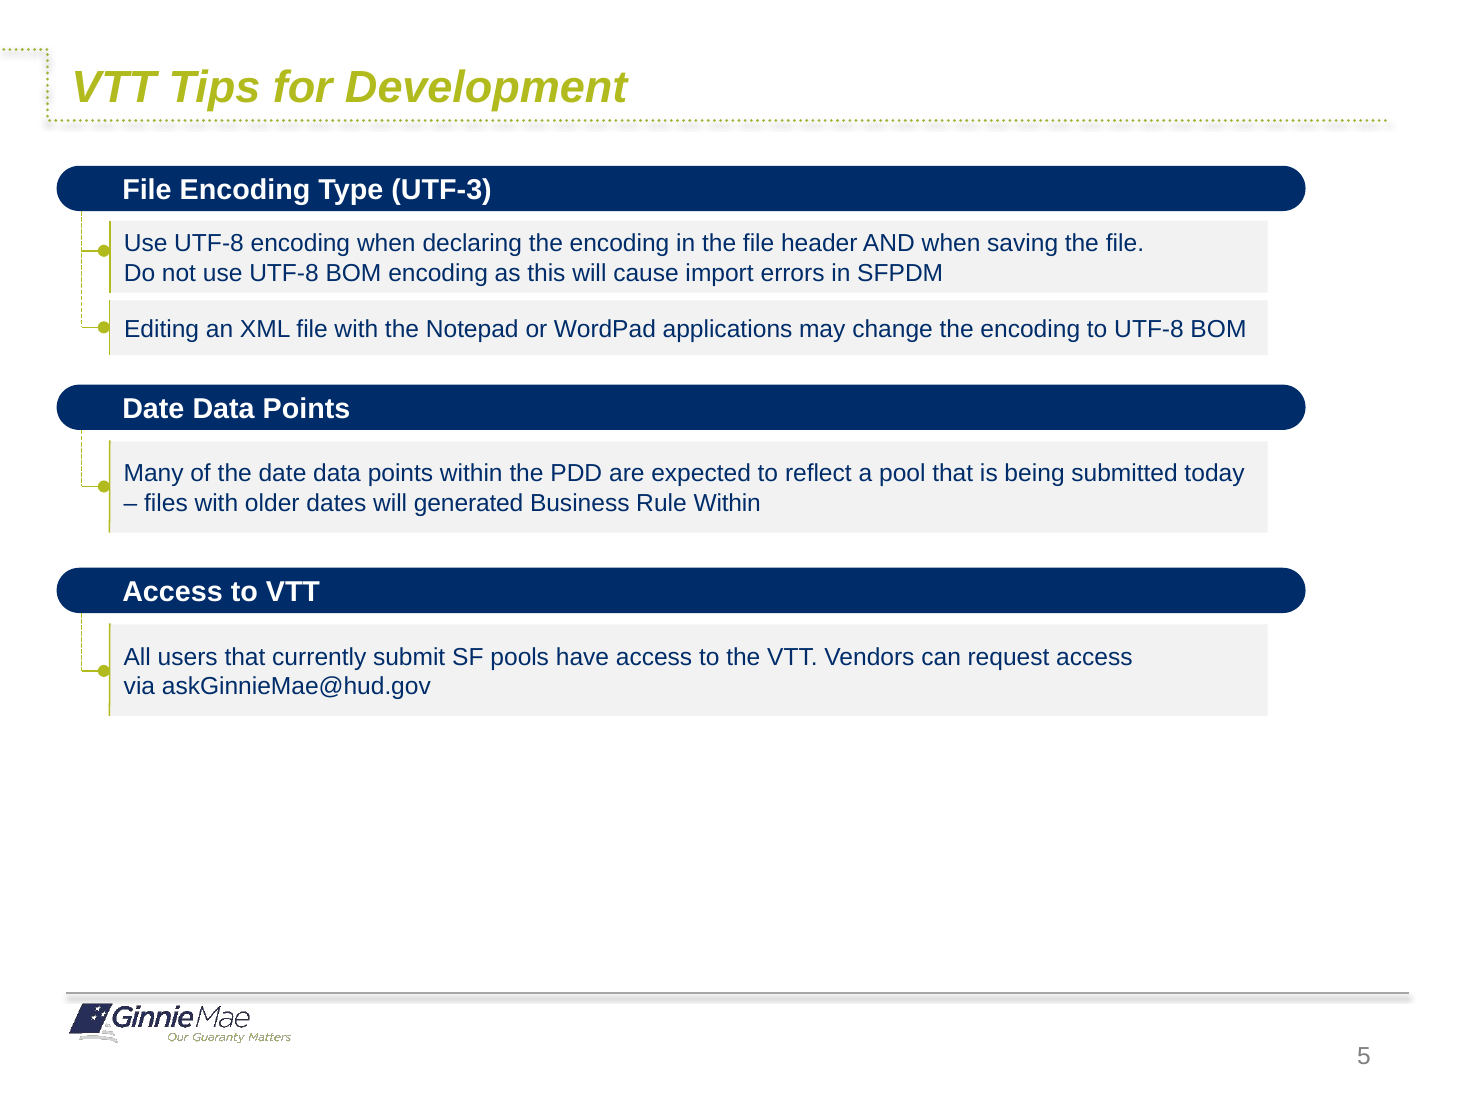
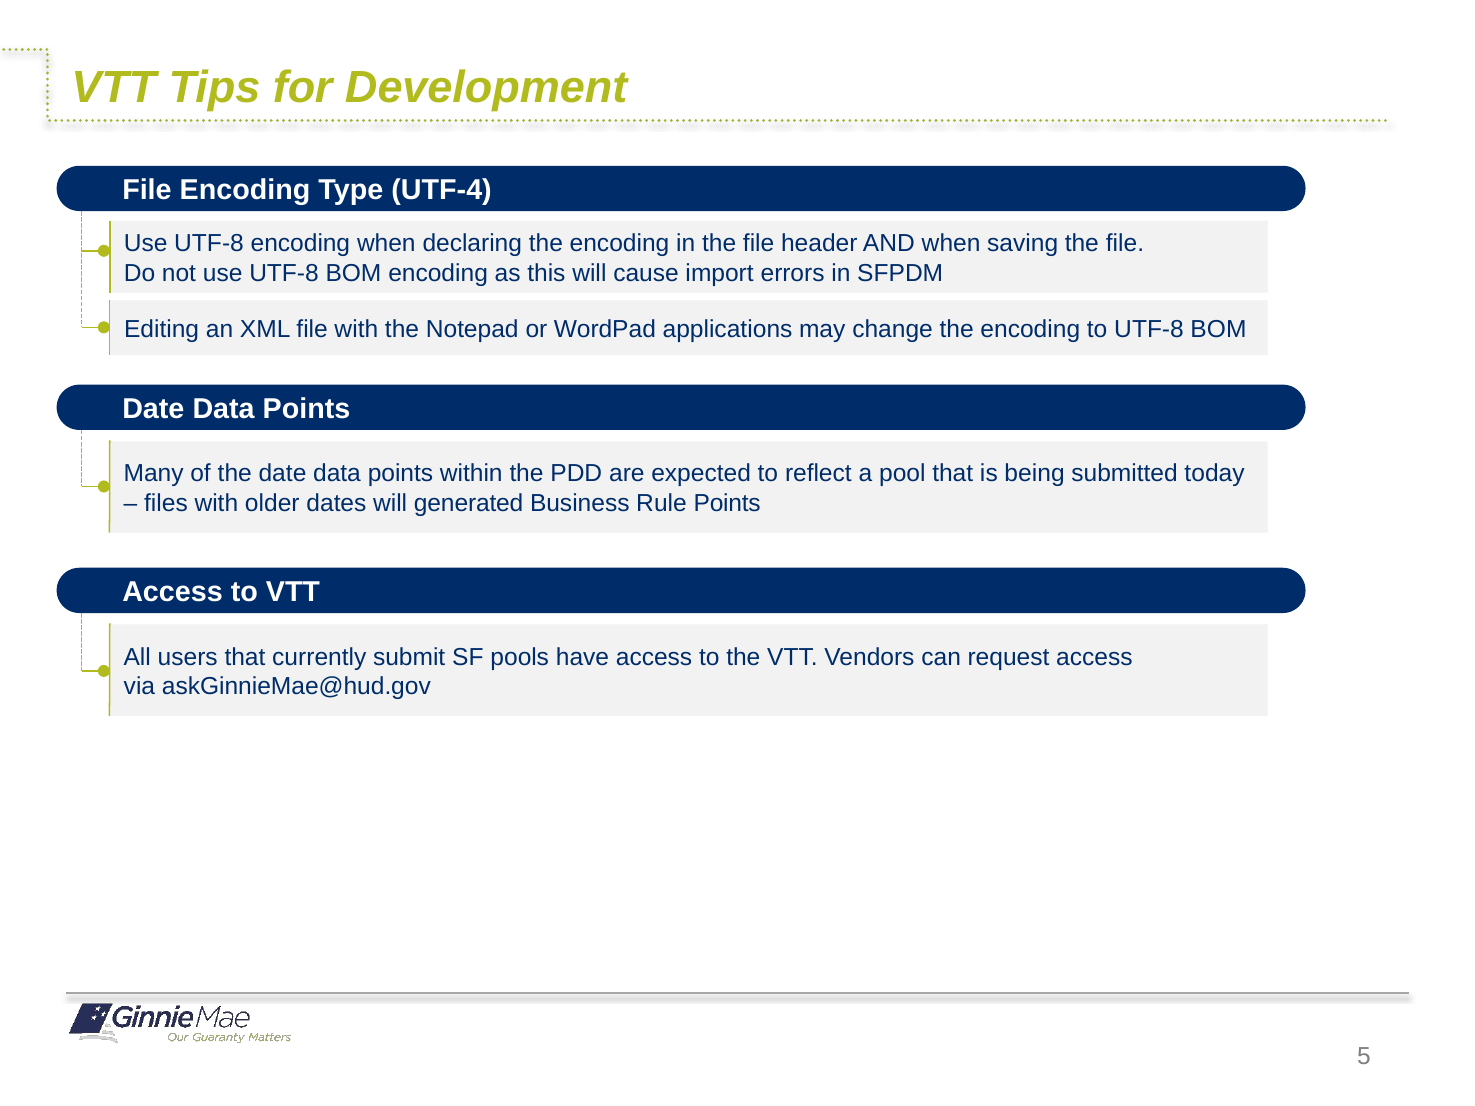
UTF-3: UTF-3 -> UTF-4 (442, 190)
Rule Within: Within -> Points (727, 503)
